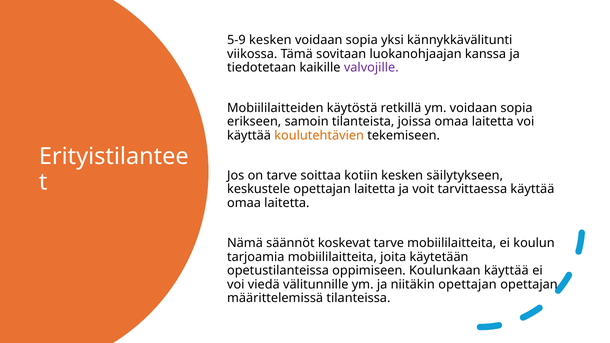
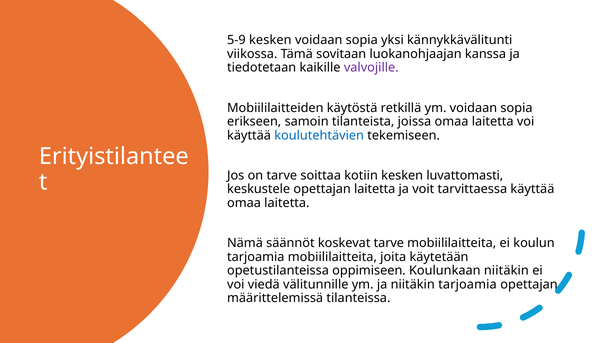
koulutehtävien colour: orange -> blue (319, 135)
säilytykseen: säilytykseen -> luvattomasti (465, 176)
Koulunkaan käyttää: käyttää -> niitäkin (506, 271)
niitäkin opettajan: opettajan -> tarjoamia (467, 285)
